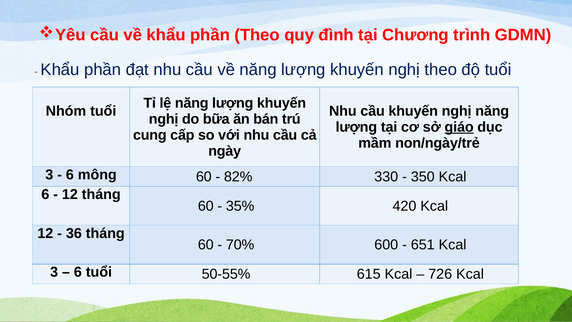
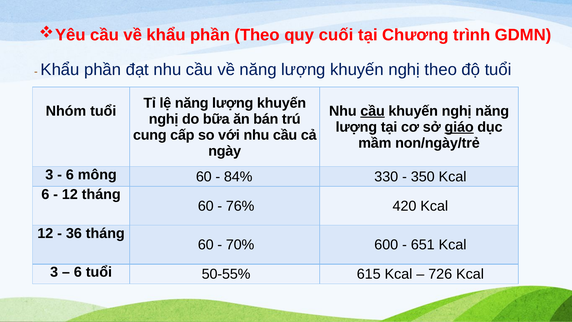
đình: đình -> cuối (336, 35)
cầu underline: none -> present (373, 111)
82%: 82% -> 84% (238, 177)
35%: 35% -> 76% (240, 206)
